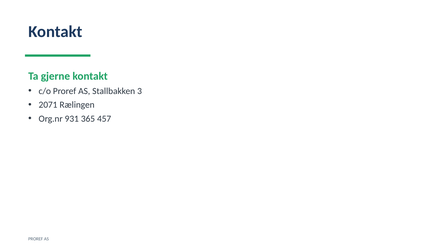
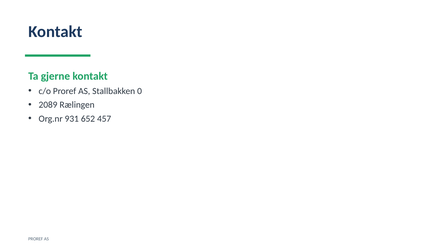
3: 3 -> 0 (140, 91)
2071: 2071 -> 2089 (48, 105)
365: 365 -> 652 (88, 119)
